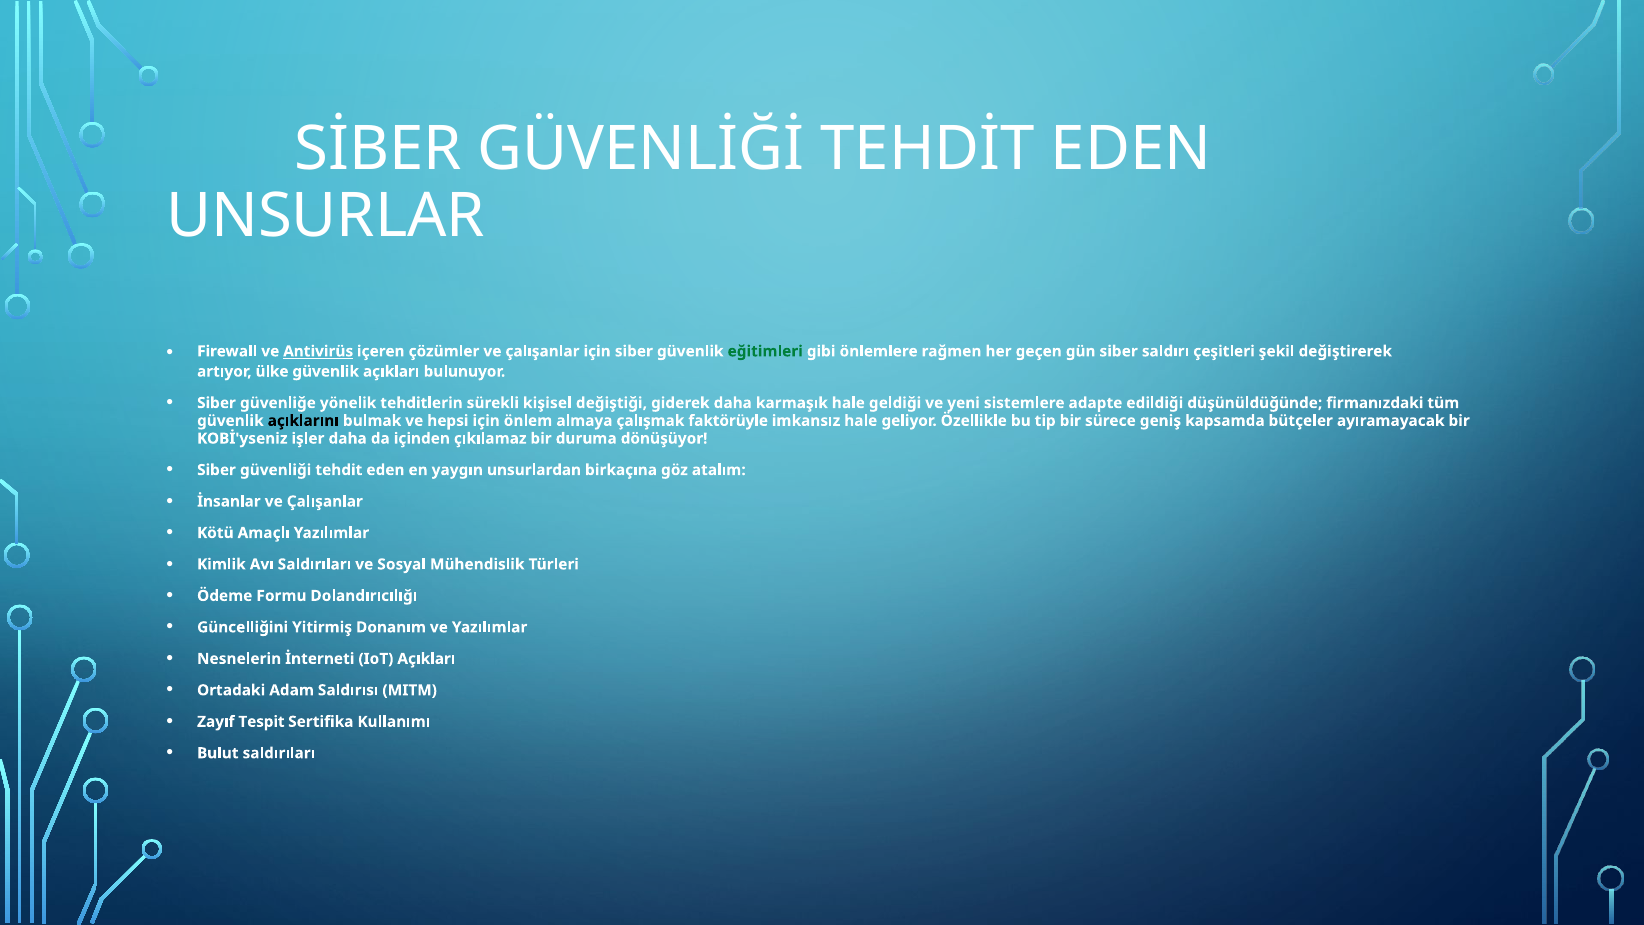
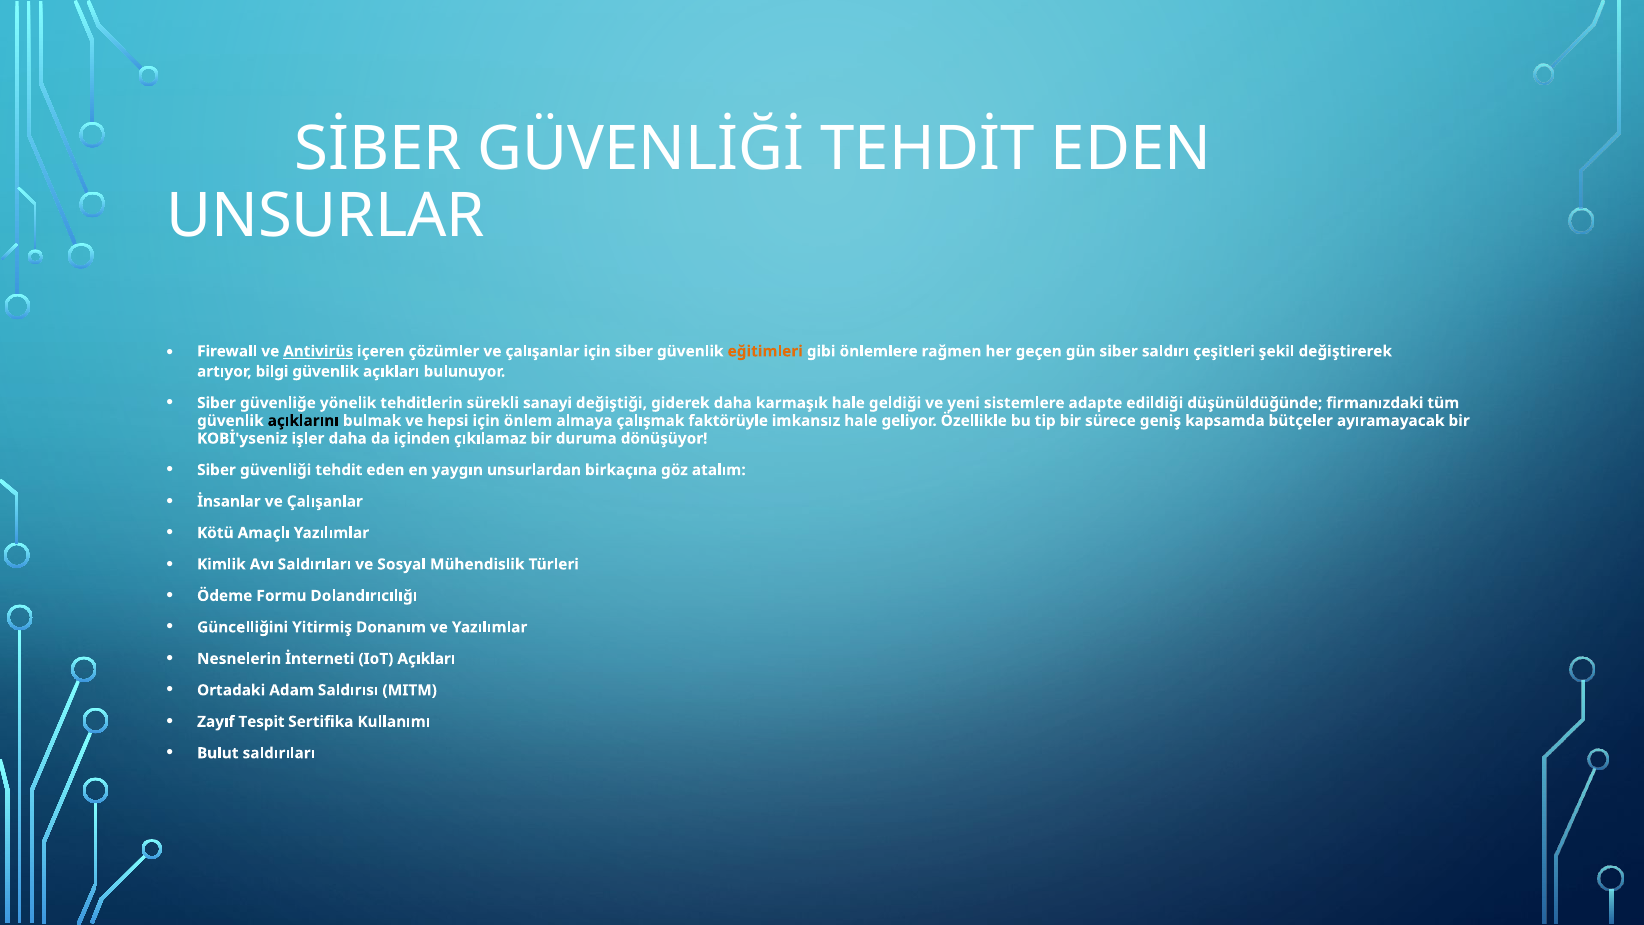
eğitimleri colour: green -> orange (765, 351)
ülke: ülke -> bilgi (272, 371)
kişisel: kişisel -> sanayi (547, 403)
